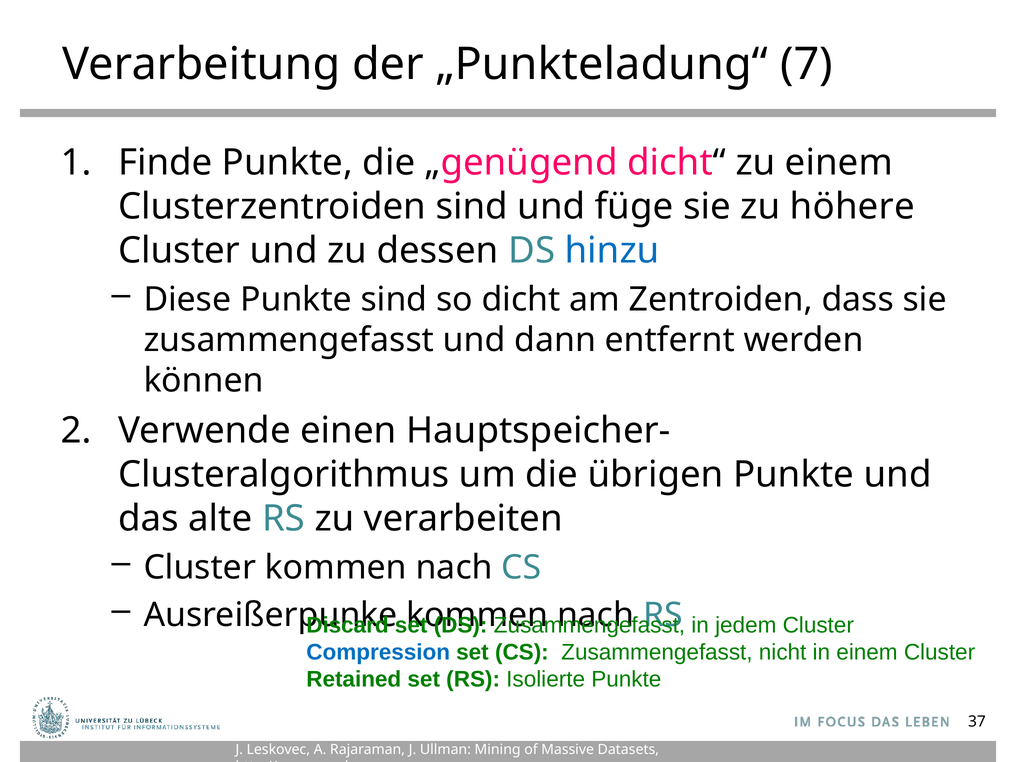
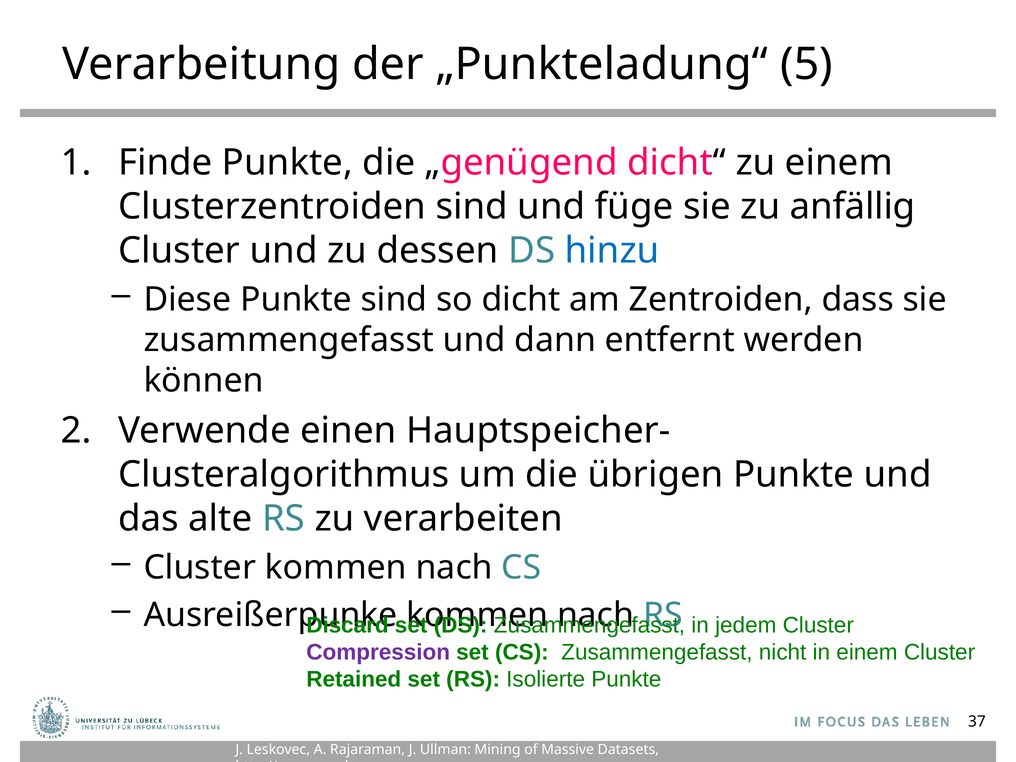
7: 7 -> 5 (806, 64)
höhere: höhere -> anfällig (853, 207)
Compression colour: blue -> purple (378, 652)
